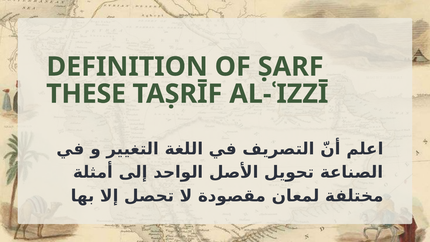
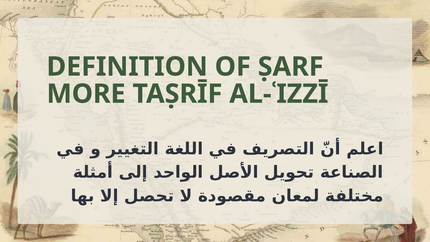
THESE: THESE -> MORE (86, 94)
